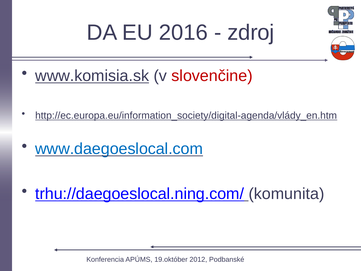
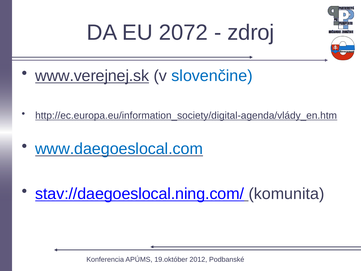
2016: 2016 -> 2072 (183, 33)
www.komisia.sk: www.komisia.sk -> www.verejnej.sk (92, 76)
slovenčine colour: red -> blue (212, 76)
trhu://daegoeslocal.ning.com/: trhu://daegoeslocal.ning.com/ -> stav://daegoeslocal.ning.com/ (140, 194)
